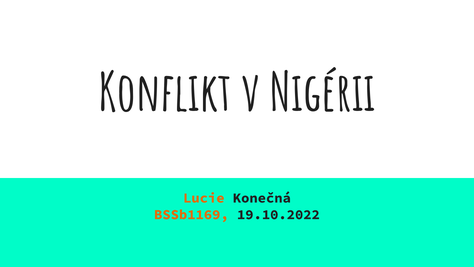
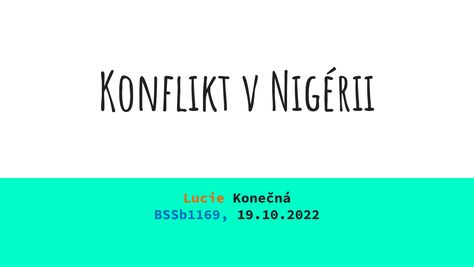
BSSb1169 colour: orange -> blue (191, 214)
